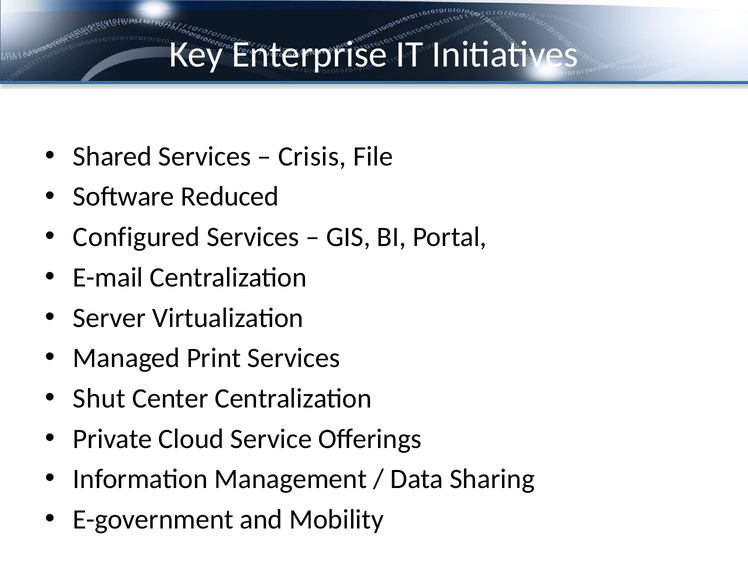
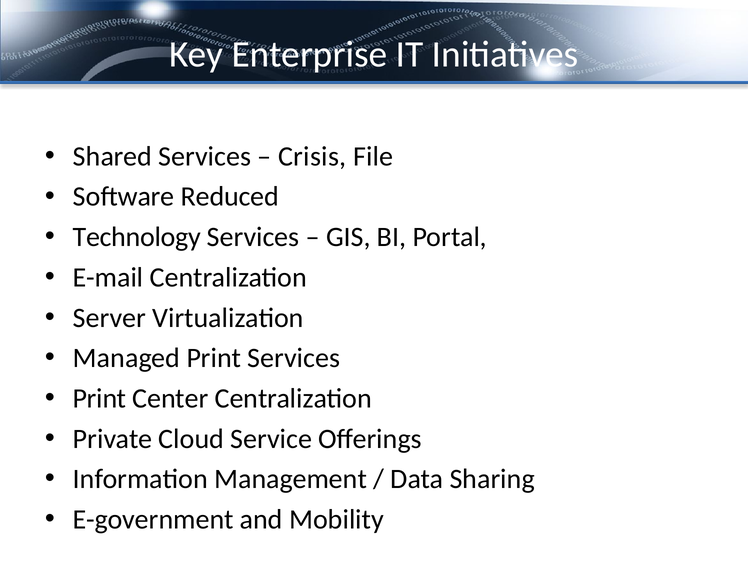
Configured: Configured -> Technology (137, 237)
Shut: Shut -> Print (100, 398)
